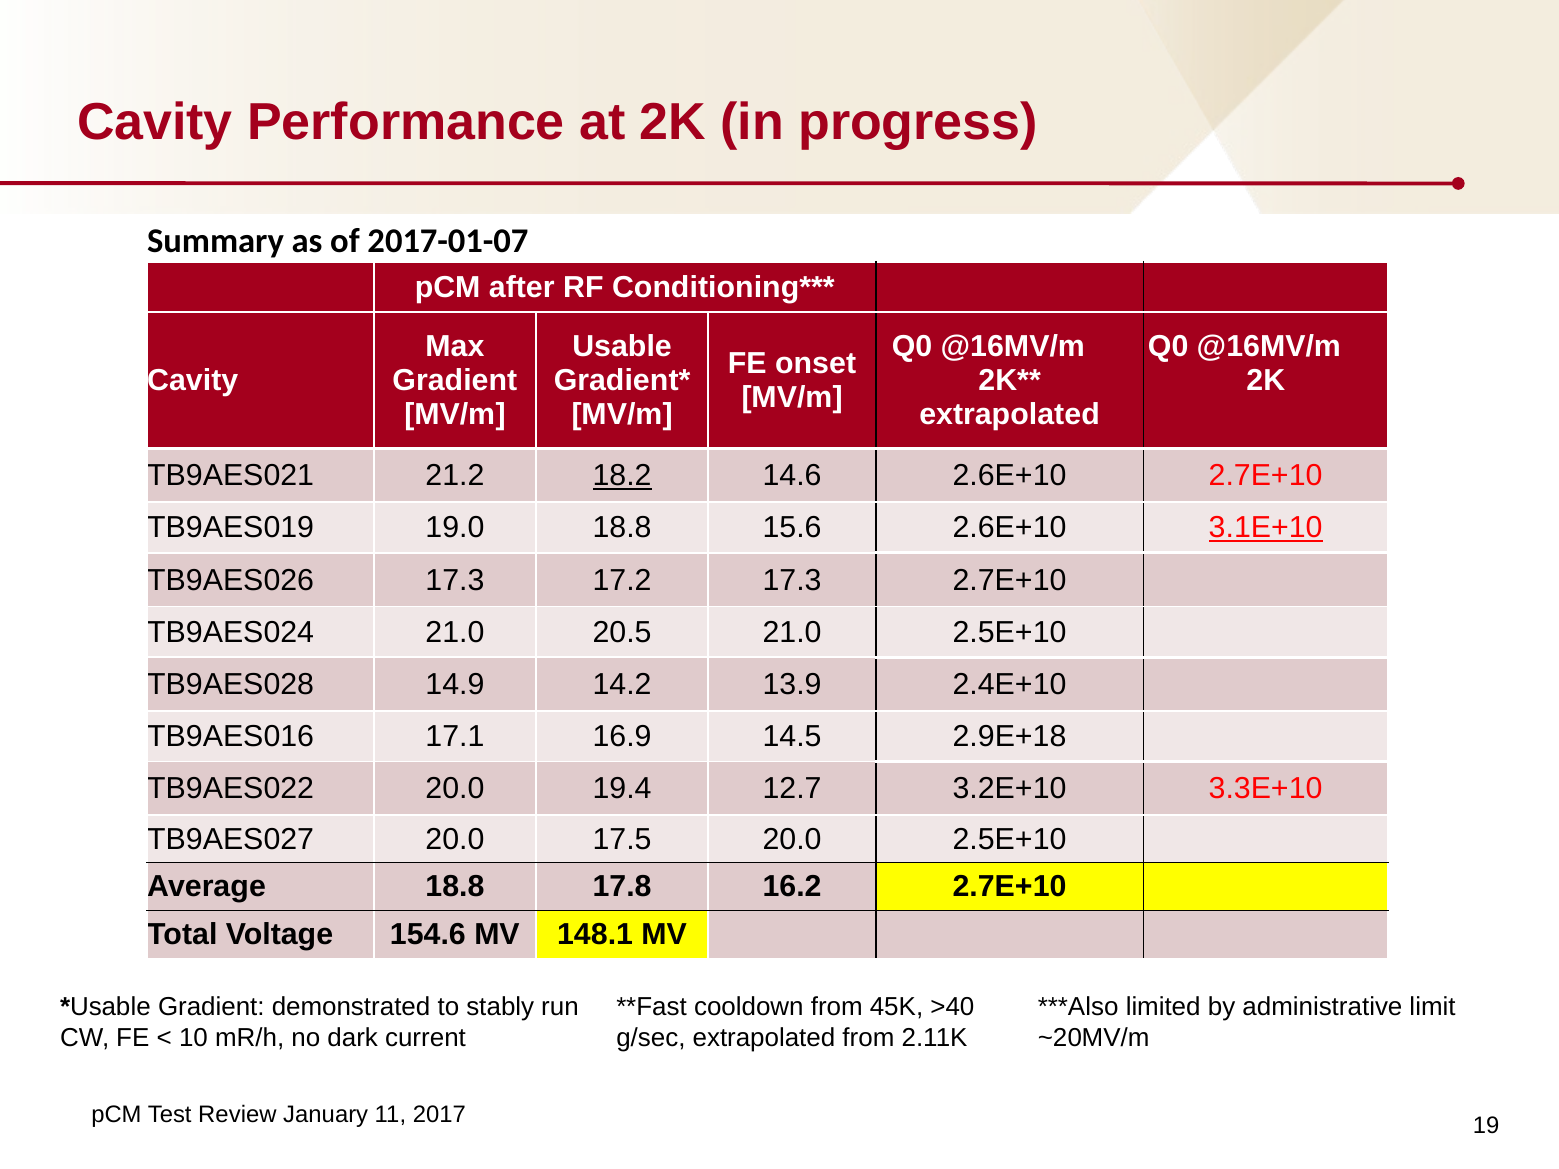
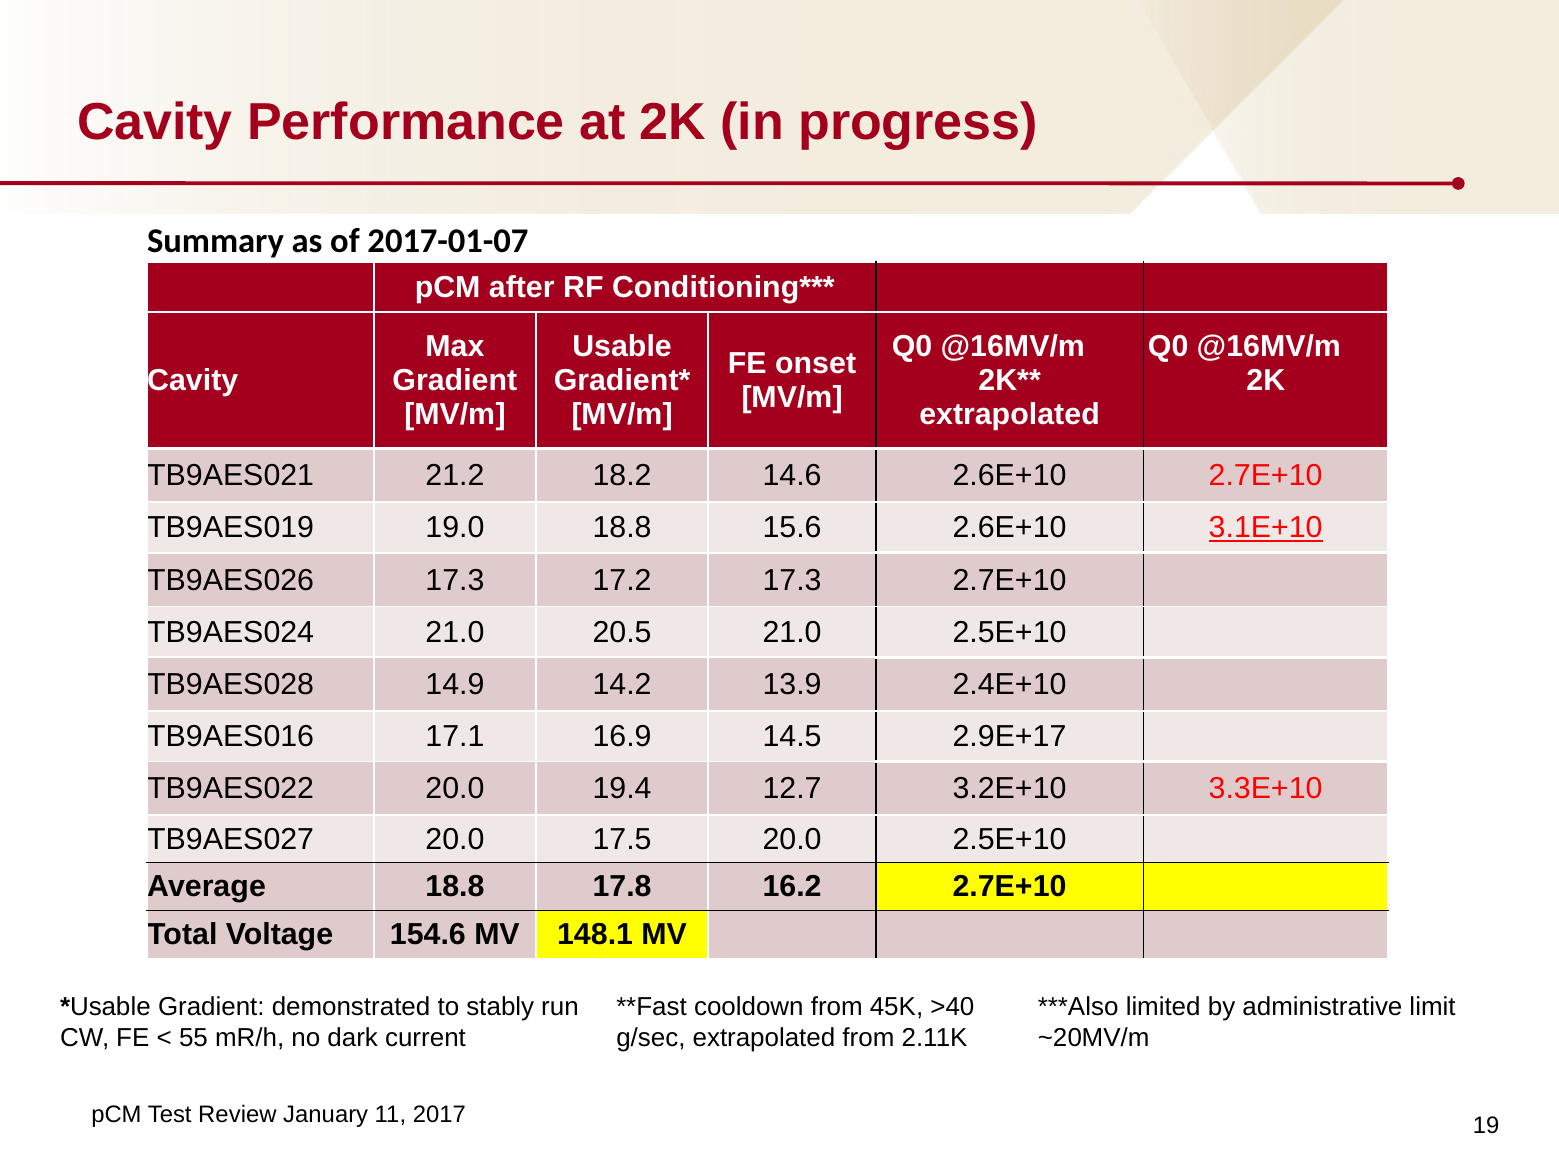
18.2 underline: present -> none (622, 476)
2.9E+18: 2.9E+18 -> 2.9E+17 (1010, 737)
10: 10 -> 55 (193, 1038)
